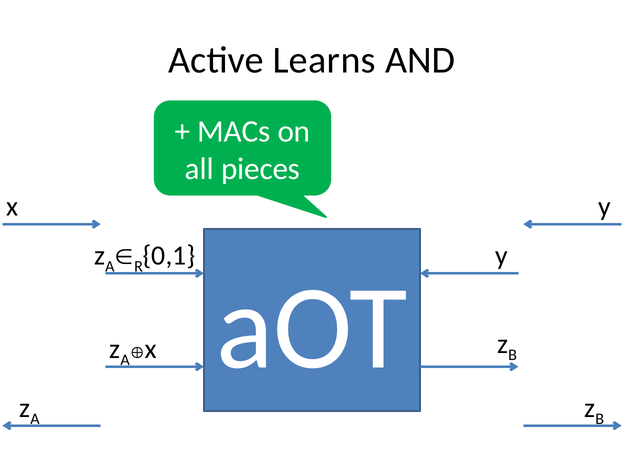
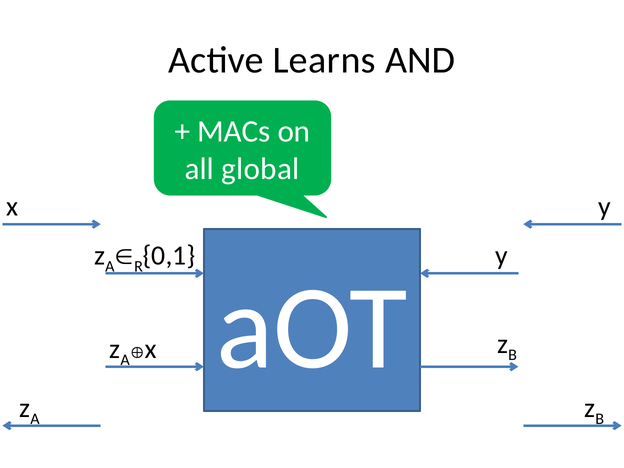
pieces: pieces -> global (260, 169)
